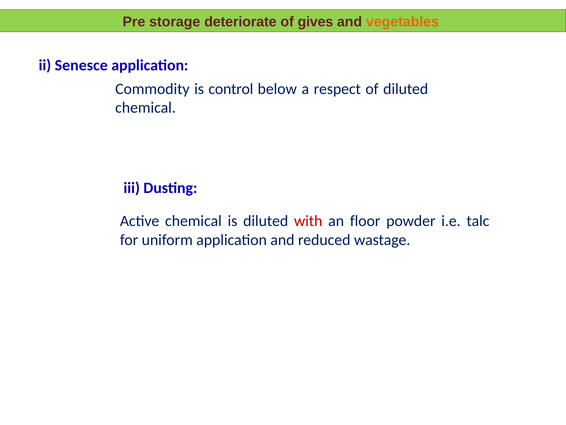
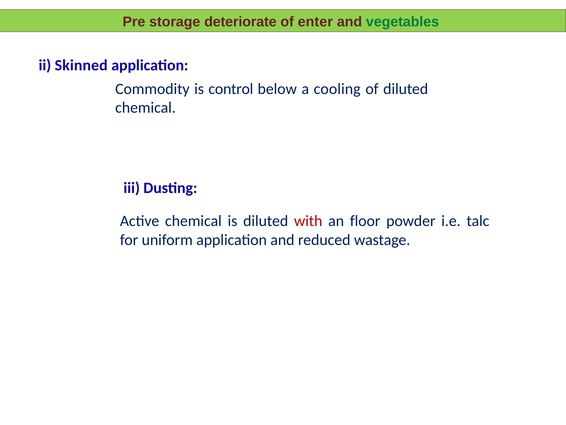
gives: gives -> enter (315, 22)
vegetables colour: orange -> green (403, 22)
Senesce: Senesce -> Skinned (81, 65)
respect: respect -> cooling (337, 89)
